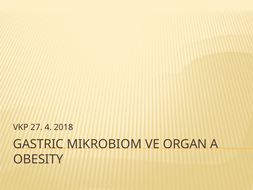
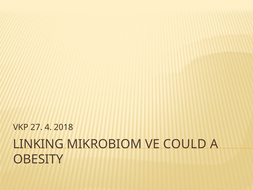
GASTRIC: GASTRIC -> LINKING (38, 144)
ORGAN: ORGAN -> COULD (185, 144)
